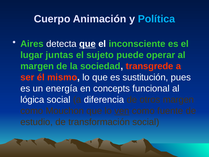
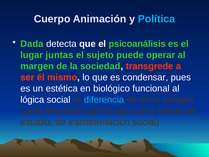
Aires: Aires -> Dada (32, 44)
que underline: present -> none (87, 44)
inconsciente: inconsciente -> psicoanálisis (137, 44)
sustitución: sustitución -> condensar (145, 77)
energía: energía -> estética (62, 88)
concepts: concepts -> biológico (112, 88)
diferencia colour: white -> light blue (104, 100)
